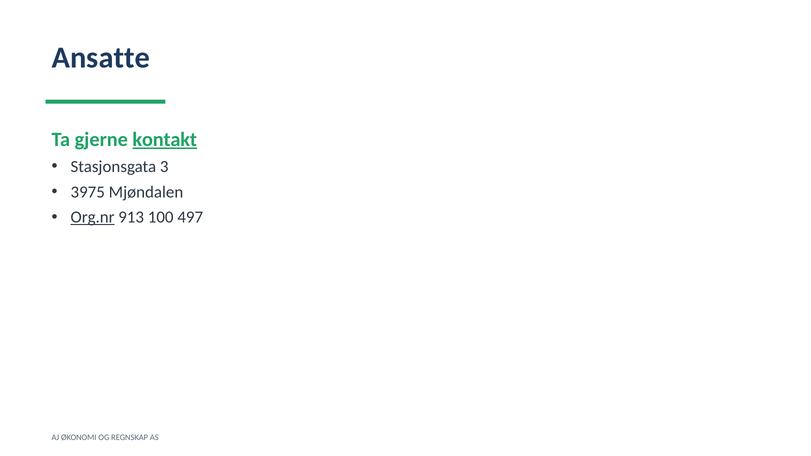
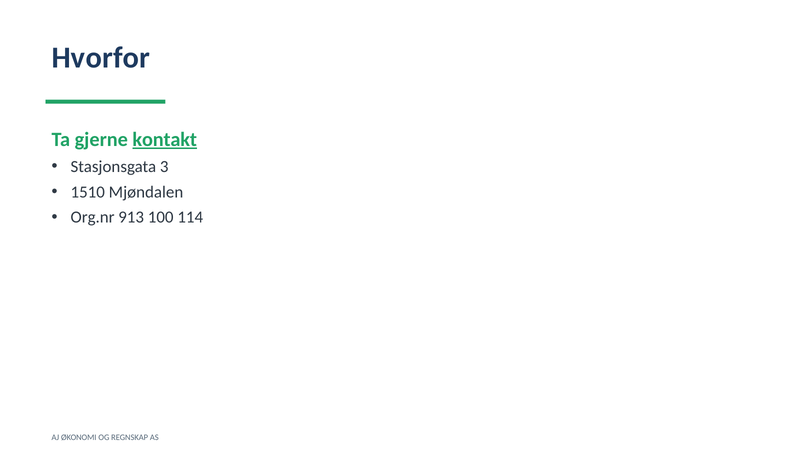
Ansatte: Ansatte -> Hvorfor (101, 58)
3975: 3975 -> 1510 (88, 192)
Org.nr underline: present -> none (93, 217)
497: 497 -> 114 (190, 217)
